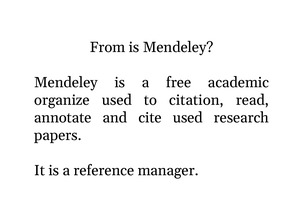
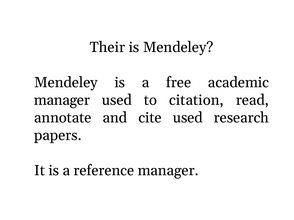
From: From -> Their (107, 47)
organize: organize -> manager (62, 100)
